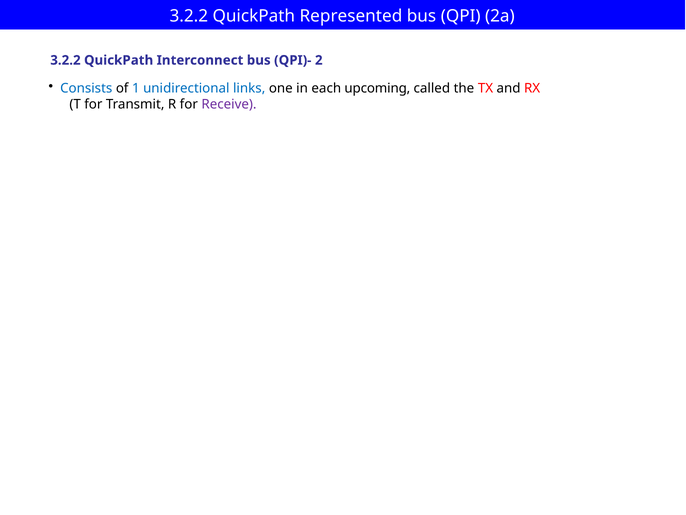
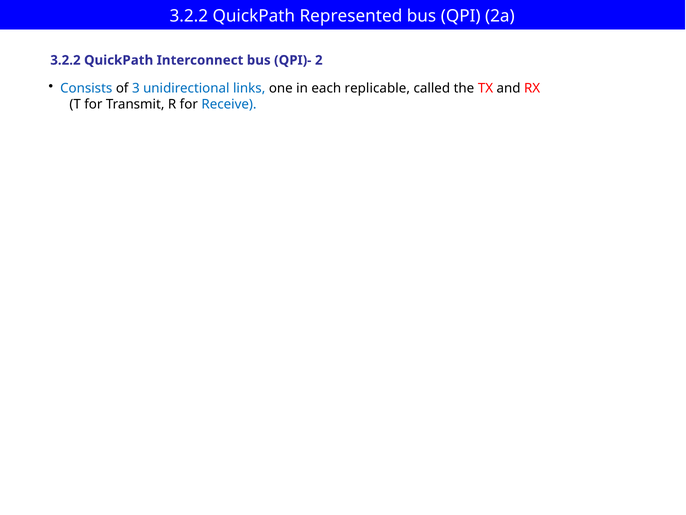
1: 1 -> 3 (136, 88)
upcoming: upcoming -> replicable (377, 88)
Receive colour: purple -> blue (229, 104)
